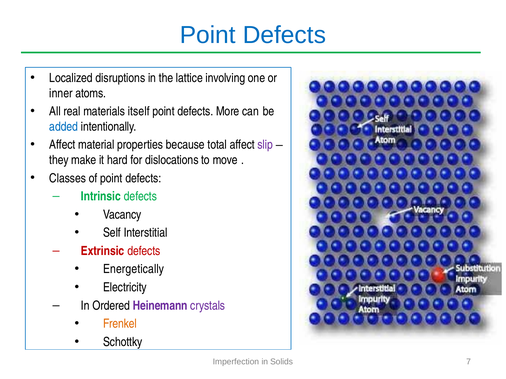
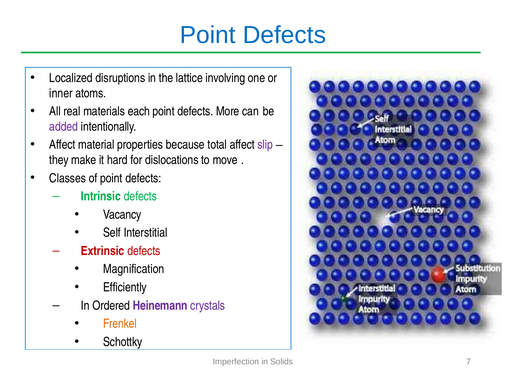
itself: itself -> each (139, 112)
added colour: blue -> purple (64, 127)
Energetically: Energetically -> Magnification (134, 270)
Electricity: Electricity -> Efficiently (125, 288)
